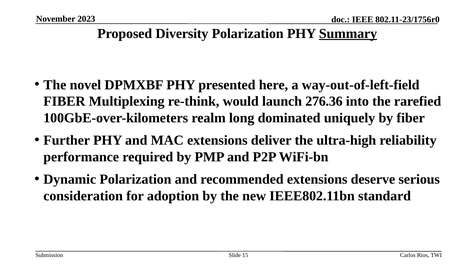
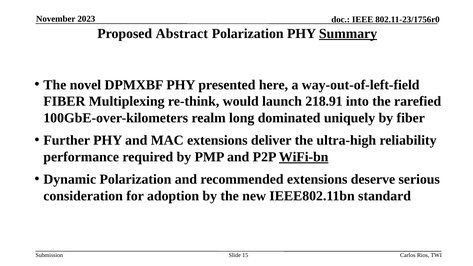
Diversity: Diversity -> Abstract (182, 34)
276.36: 276.36 -> 218.91 (324, 101)
WiFi-bn underline: none -> present (304, 157)
